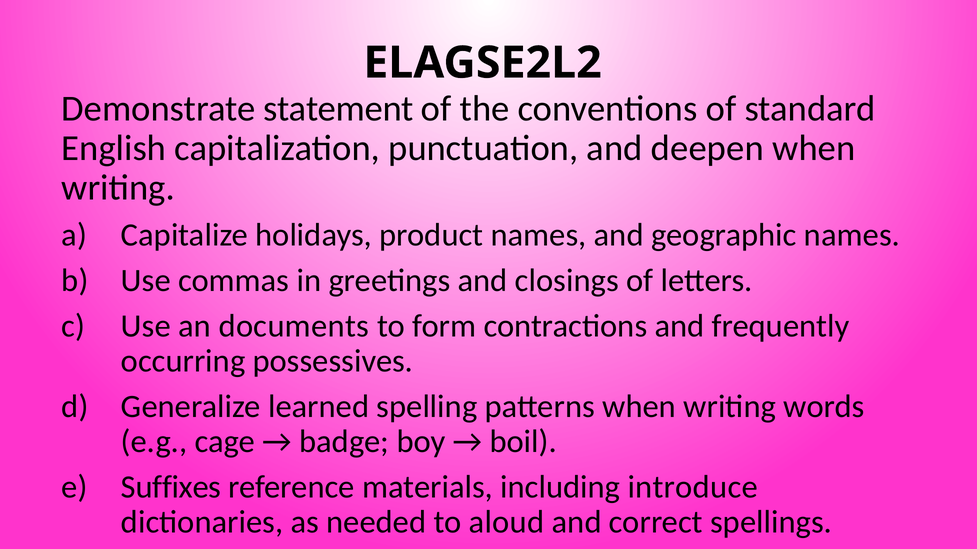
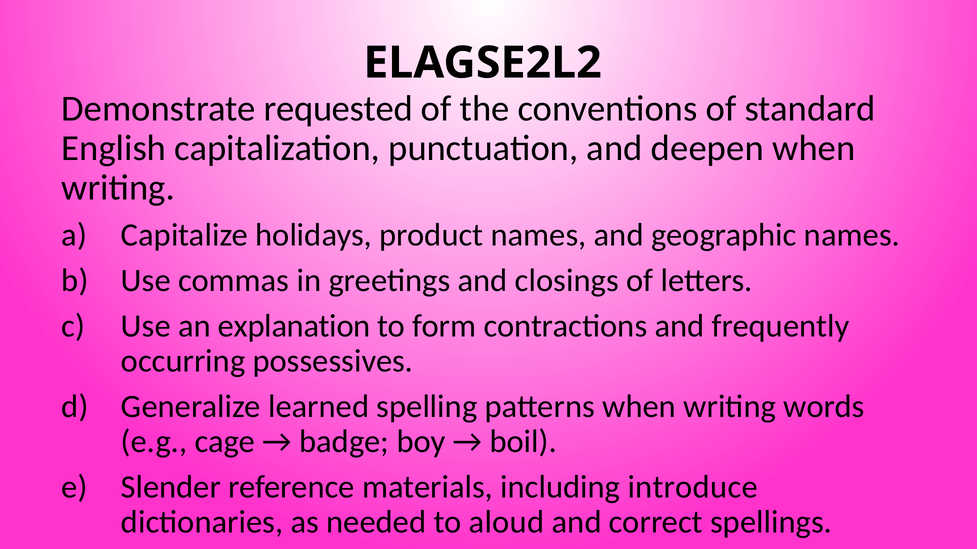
statement: statement -> requested (338, 109)
documents: documents -> explanation (294, 326)
Suffixes: Suffixes -> Slender (171, 487)
